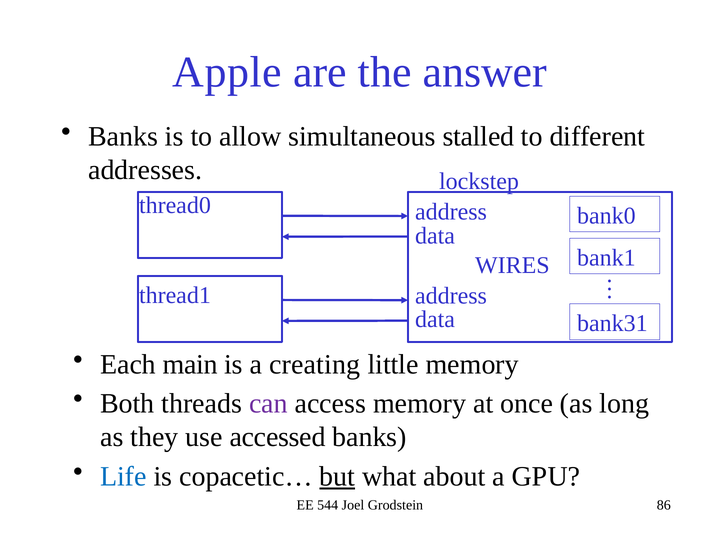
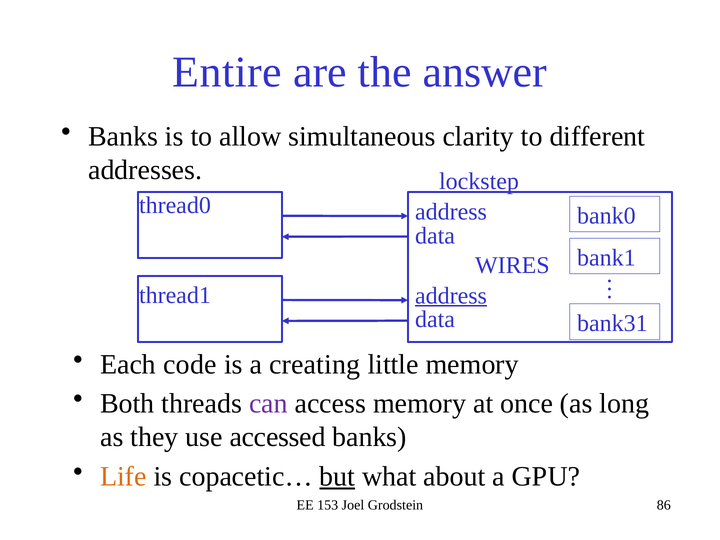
Apple: Apple -> Entire (227, 72)
stalled: stalled -> clarity (478, 136)
address underline: none -> present (451, 296)
main: main -> code (190, 364)
Life colour: blue -> orange (123, 476)
544: 544 -> 153 (328, 505)
